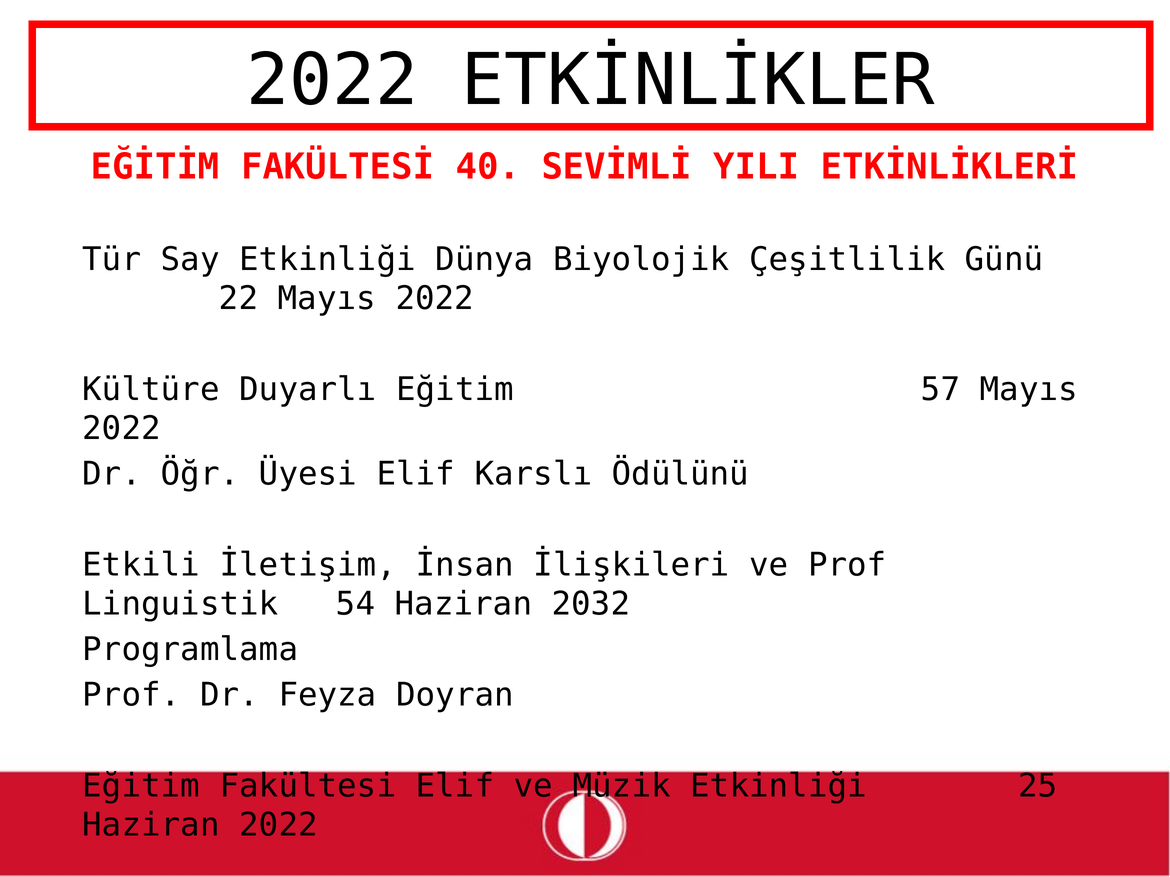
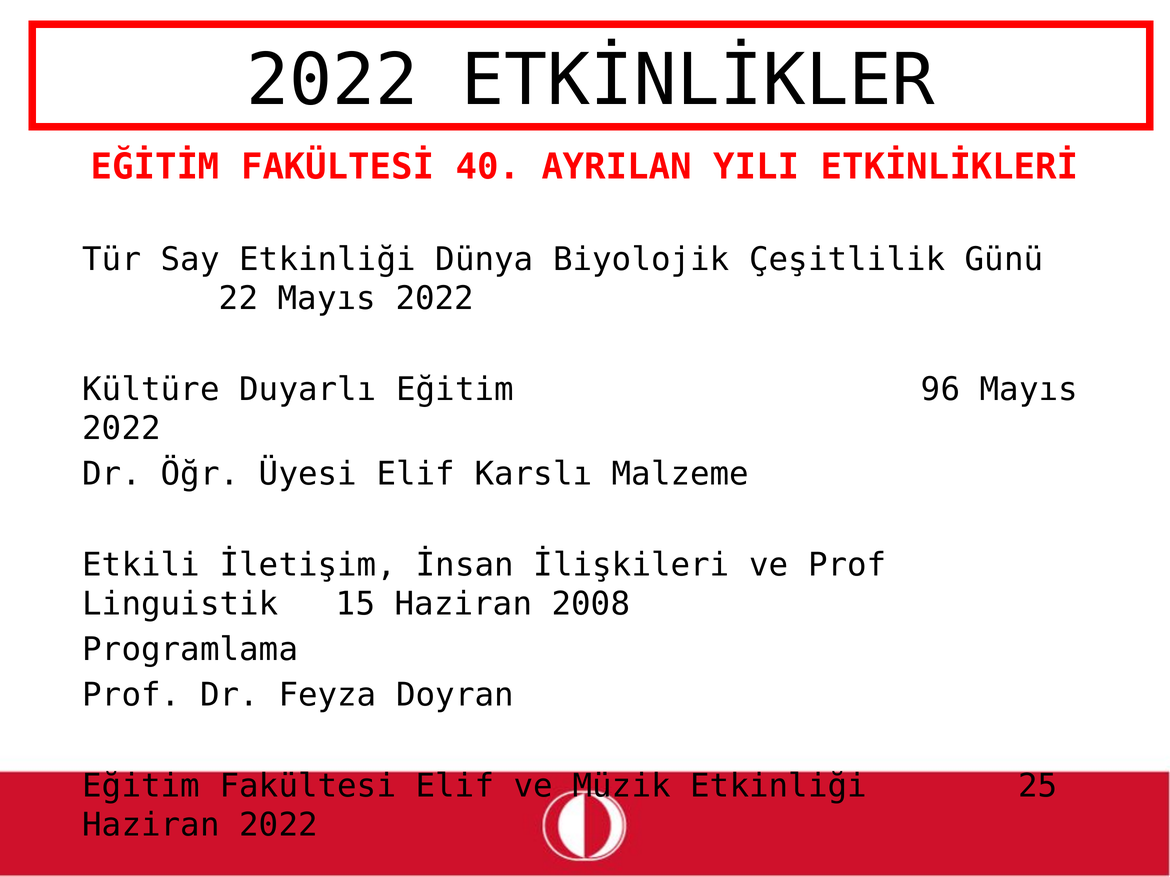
SEVİMLİ: SEVİMLİ -> AYRILAN (617, 167)
57: 57 -> 96 (941, 390)
Ödülünü: Ödülünü -> Malzeme (680, 474)
54: 54 -> 15 (356, 604)
2032: 2032 -> 2008 (591, 604)
